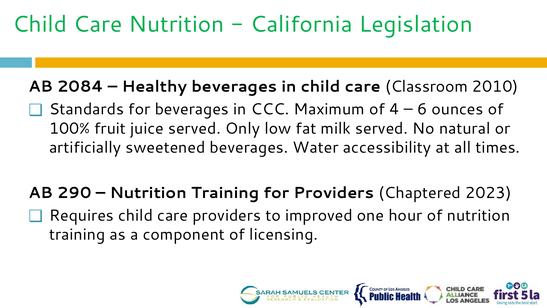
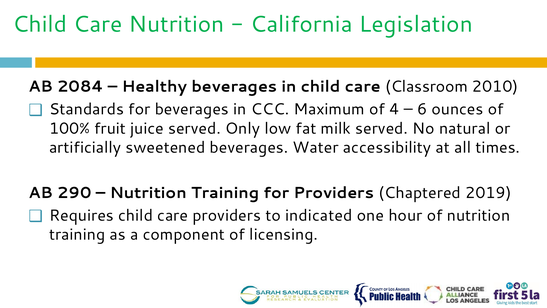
2023: 2023 -> 2019 (488, 193)
improved: improved -> indicated (319, 215)
